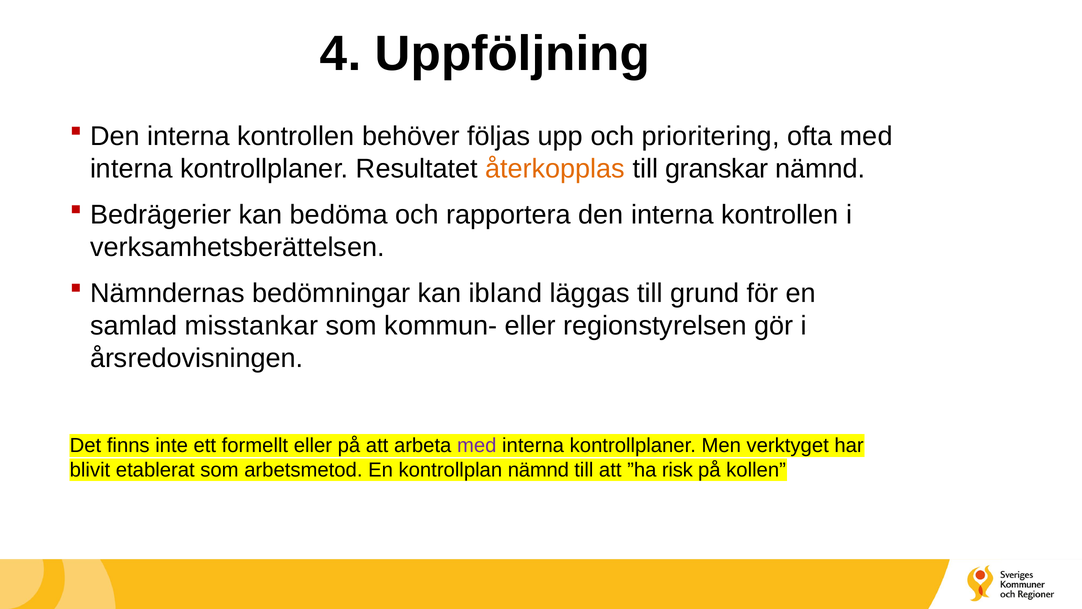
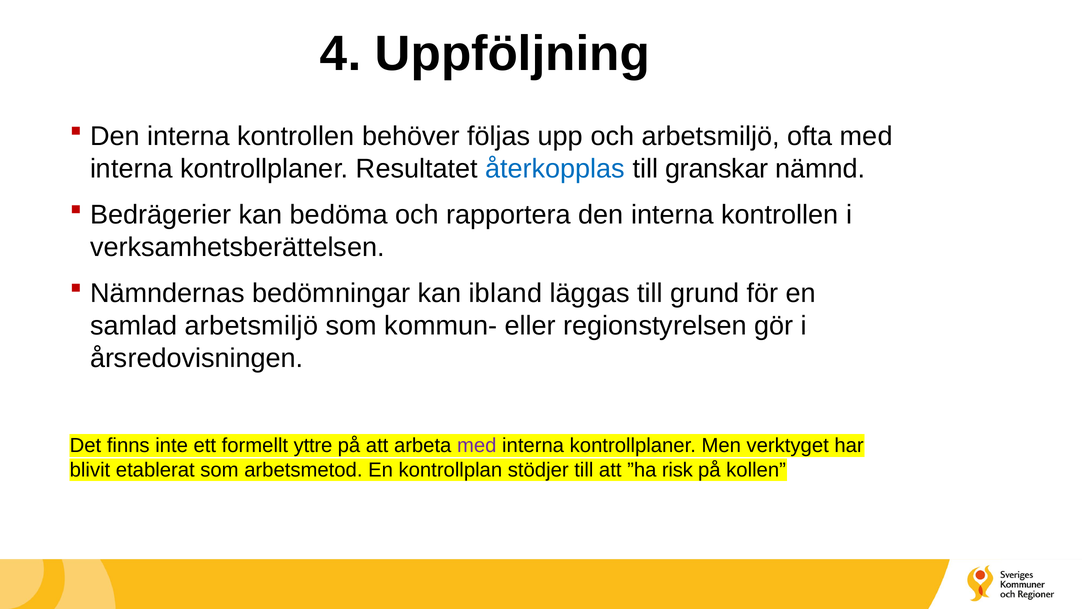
och prioritering: prioritering -> arbetsmiljö (711, 136)
återkopplas colour: orange -> blue (555, 169)
samlad misstankar: misstankar -> arbetsmiljö (251, 326)
formellt eller: eller -> yttre (313, 446)
kontrollplan nämnd: nämnd -> stödjer (538, 470)
